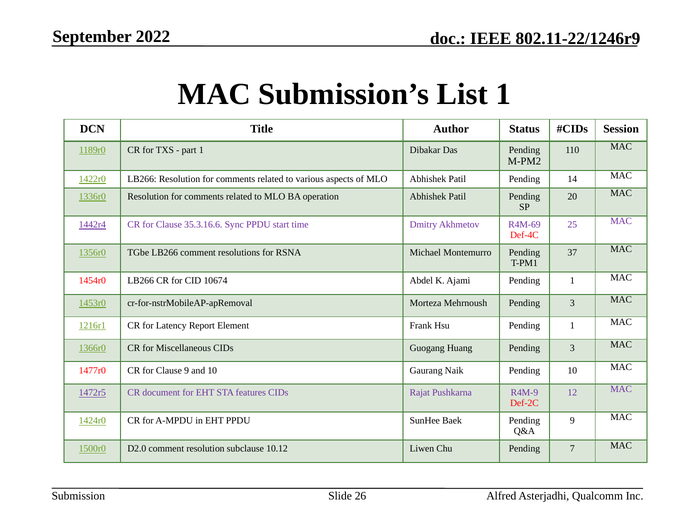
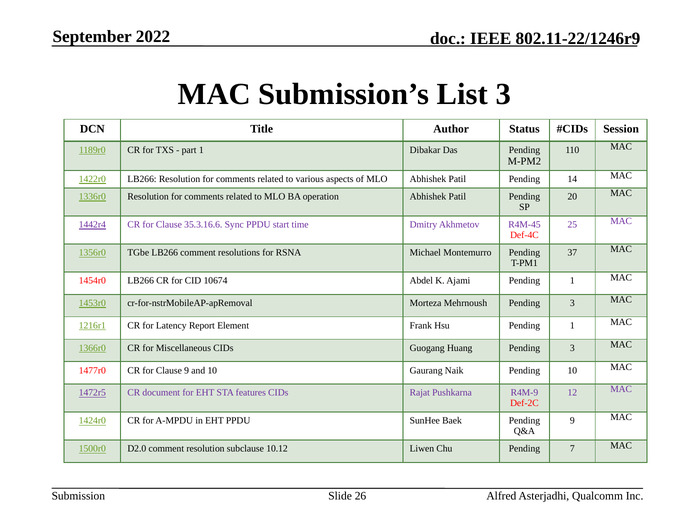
List 1: 1 -> 3 (503, 94)
R4M-69: R4M-69 -> R4M-45 (524, 225)
